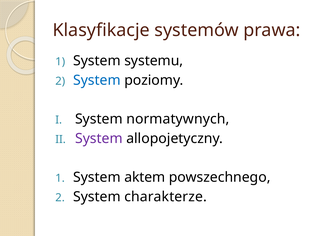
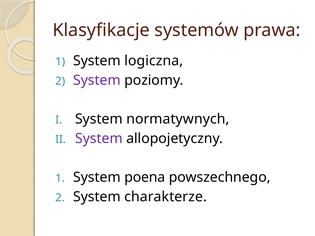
systemu: systemu -> logiczna (154, 61)
System colour: blue -> purple (97, 80)
aktem: aktem -> poena (145, 177)
